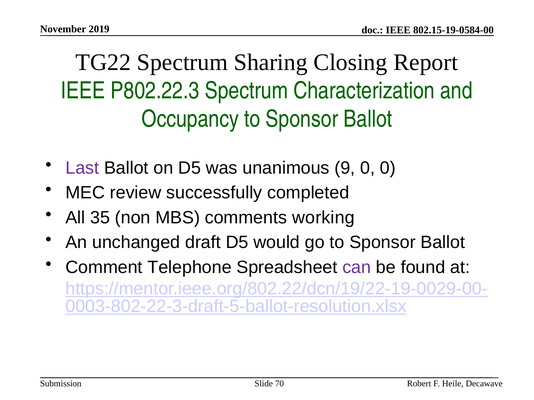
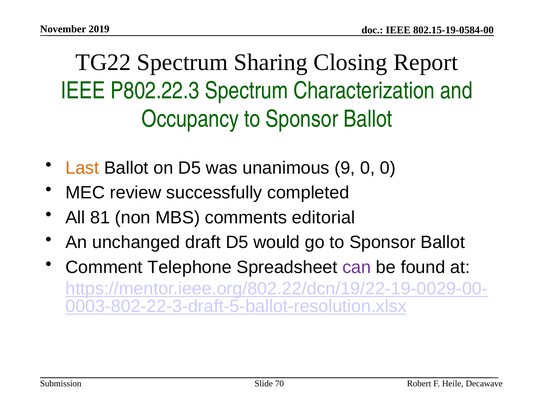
Last colour: purple -> orange (82, 168)
35: 35 -> 81 (100, 218)
working: working -> editorial (323, 218)
